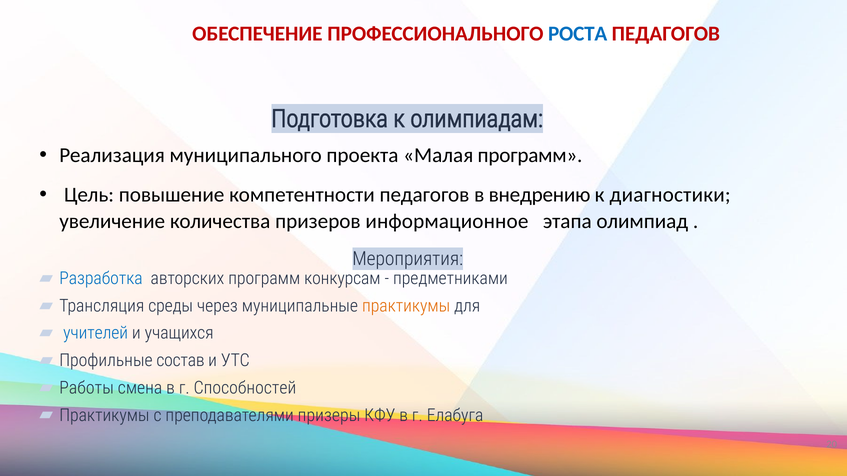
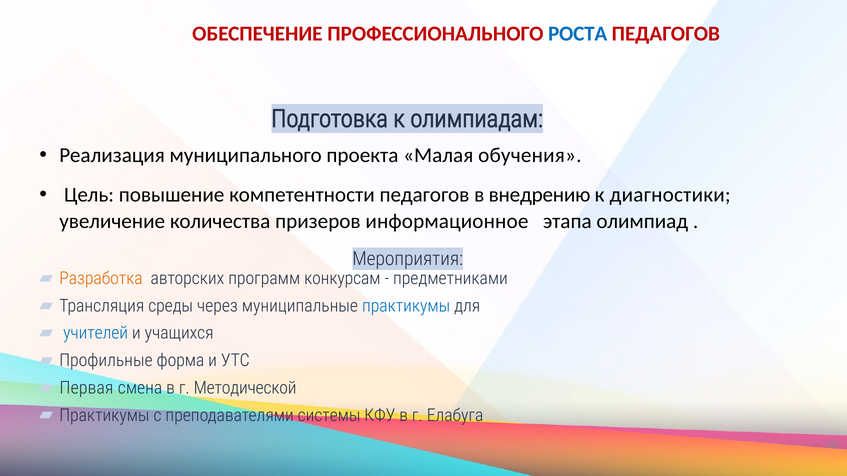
Малая программ: программ -> обучения (530, 156)
Разработка colour: blue -> orange (101, 279)
практикумы colour: orange -> blue (406, 306)
состав: состав -> форма (180, 361)
Работы: Работы -> Первая (87, 388)
Способностей: Способностей -> Методической (245, 388)
призеры: призеры -> системы (329, 416)
